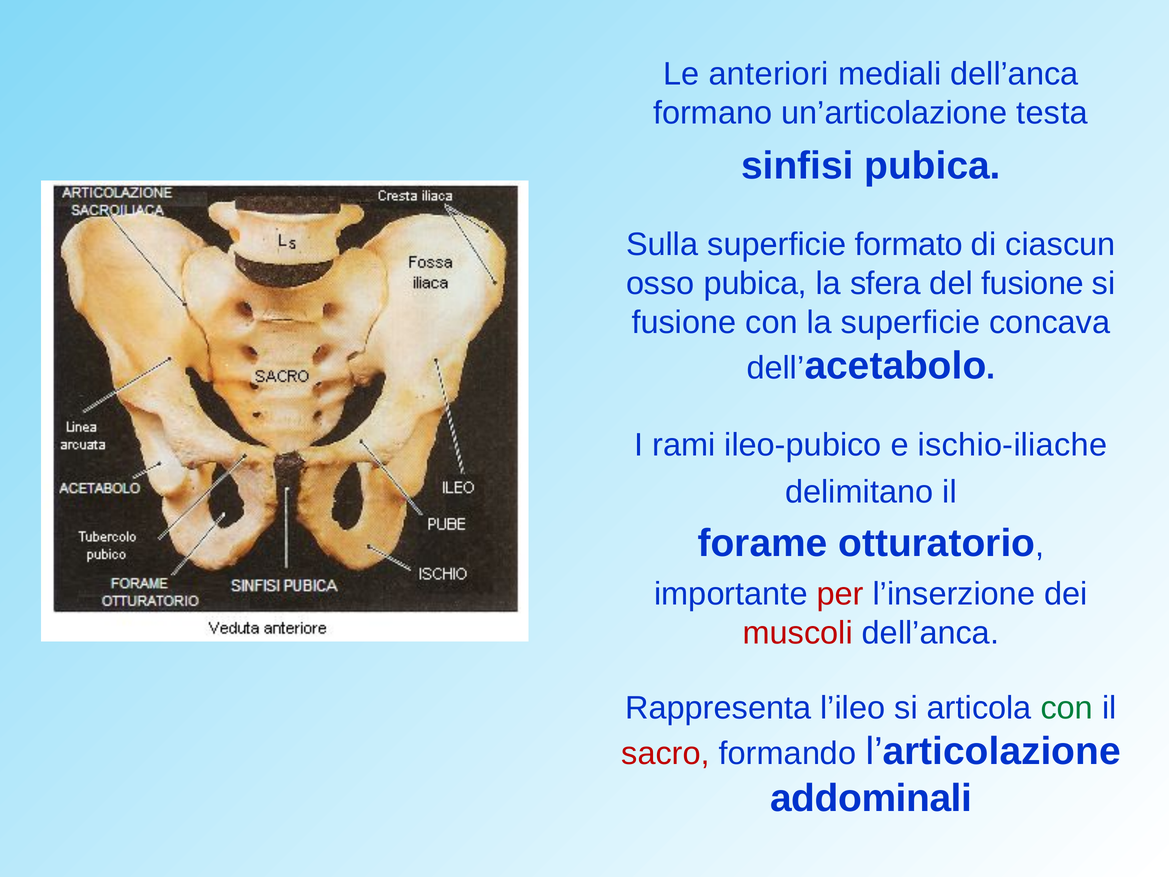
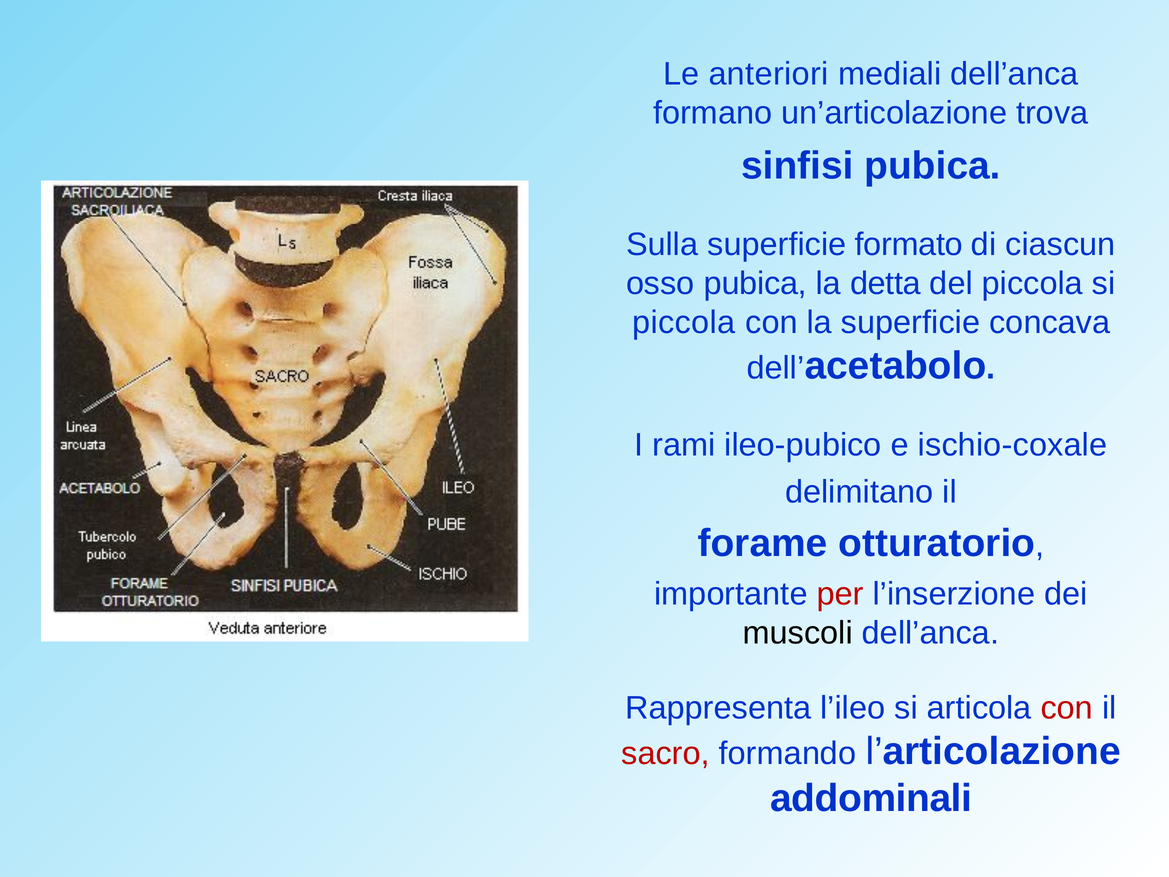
testa: testa -> trova (1052, 113)
sfera: sfera -> detta (885, 284)
del fusione: fusione -> piccola (1032, 284)
fusione: fusione -> piccola (684, 323)
ischio-iliache: ischio-iliache -> ischio-coxale (1013, 445)
muscoli colour: red -> black (798, 633)
con colour: green -> red (1067, 708)
